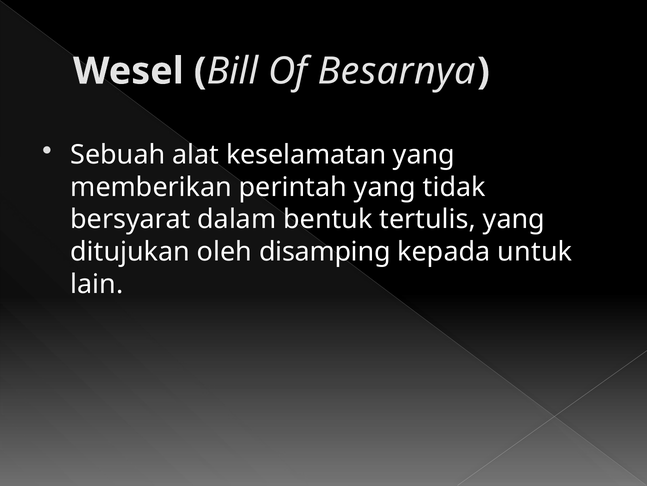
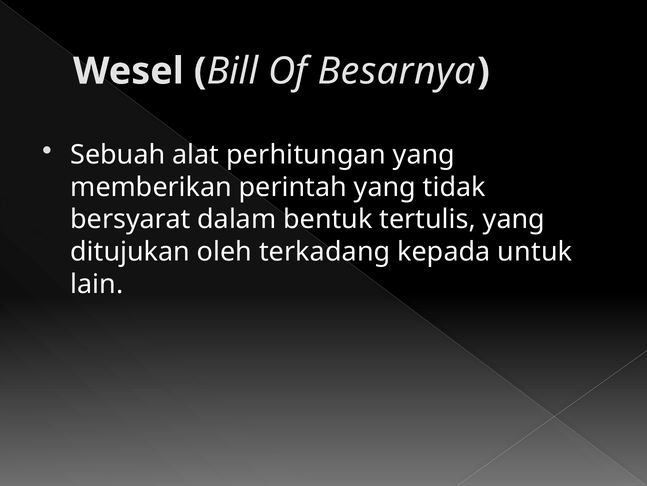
keselamatan: keselamatan -> perhitungan (306, 154)
disamping: disamping -> terkadang (325, 252)
